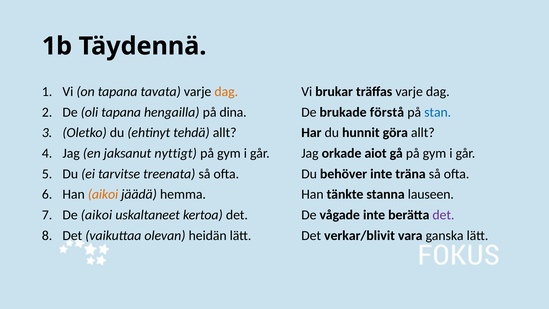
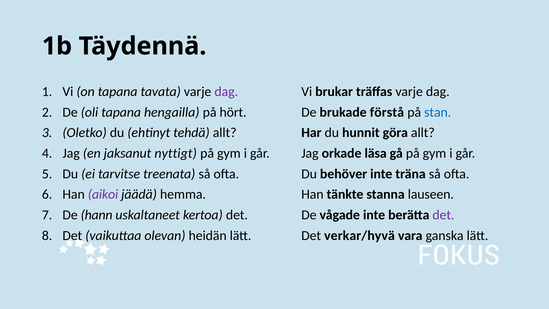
dag colour: orange -> purple (226, 92)
dina: dina -> hört (233, 112)
aiot: aiot -> läsa (376, 153)
aikoi colour: orange -> purple (103, 194)
De aikoi: aikoi -> hann (97, 215)
verkar/blivit: verkar/blivit -> verkar/hyvä (359, 235)
